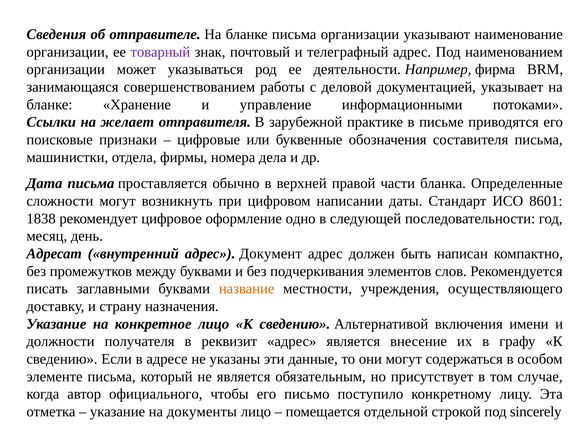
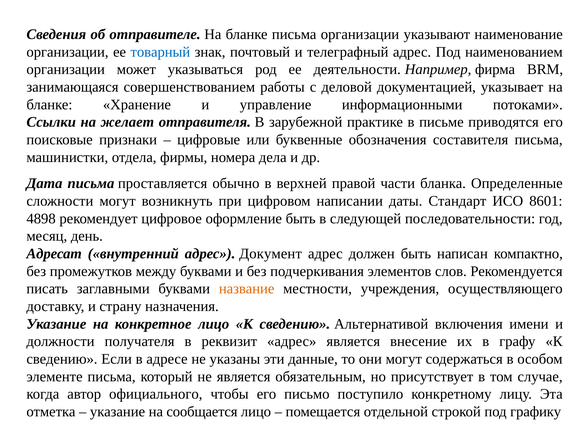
товарный colour: purple -> blue (160, 52)
1838: 1838 -> 4898 (41, 218)
оформление одно: одно -> быть (301, 218)
документы: документы -> сообщается (202, 411)
sincerely: sincerely -> графику (536, 411)
